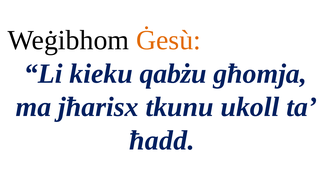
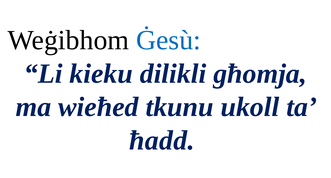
Ġesù colour: orange -> blue (168, 40)
qabżu: qabżu -> dilikli (173, 74)
jħarisx: jħarisx -> wieħed (98, 107)
